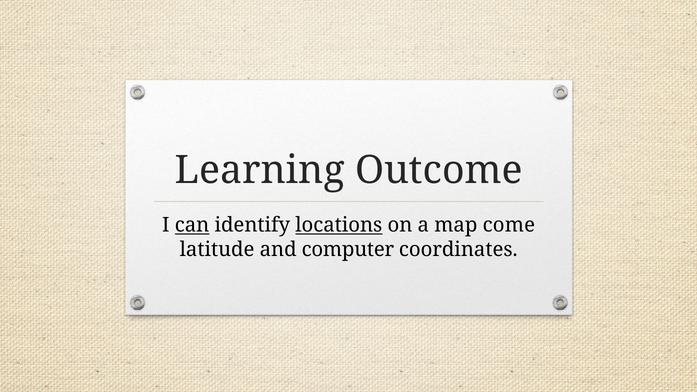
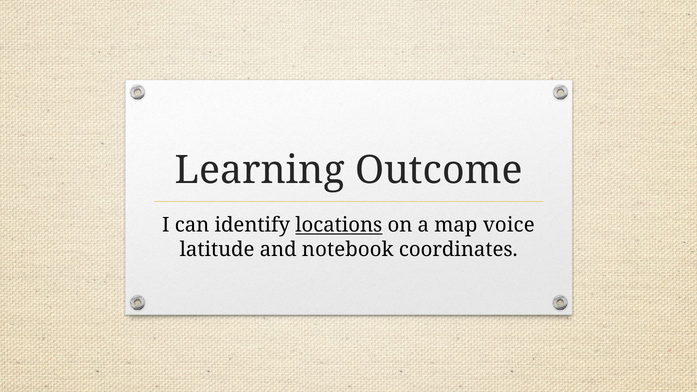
can underline: present -> none (192, 225)
come: come -> voice (509, 225)
computer: computer -> notebook (348, 250)
